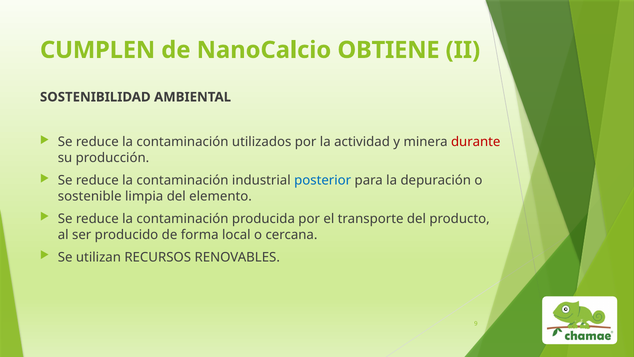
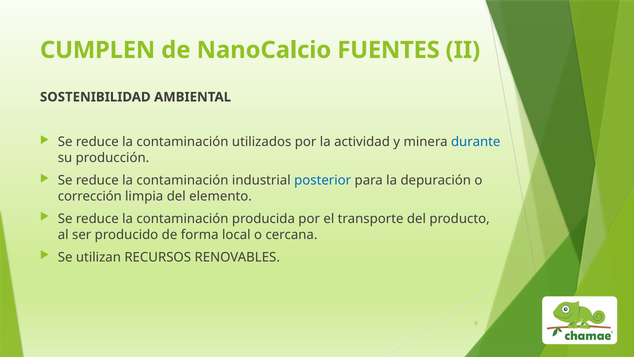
OBTIENE: OBTIENE -> FUENTES (389, 50)
durante colour: red -> blue (476, 142)
sostenible: sostenible -> corrección (90, 196)
